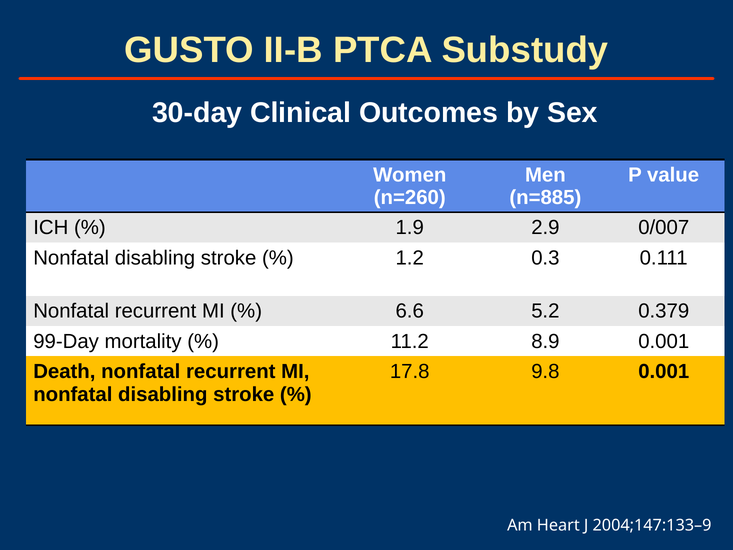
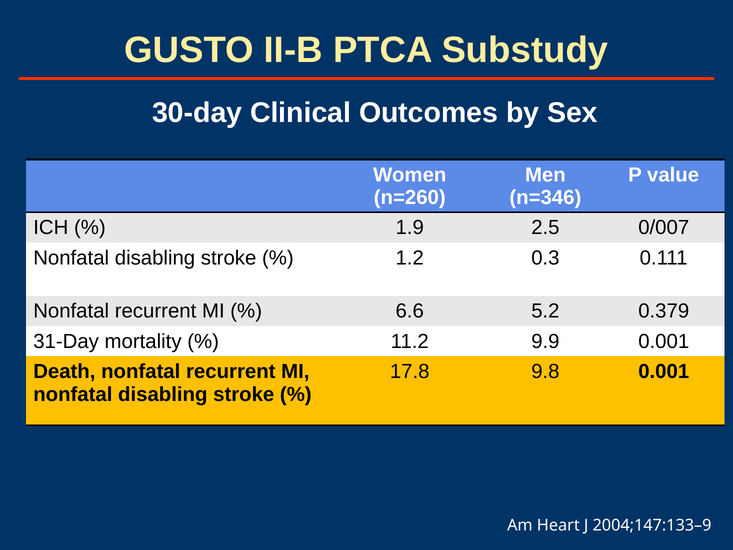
n=885: n=885 -> n=346 (545, 198)
2.9: 2.9 -> 2.5 (545, 228)
99-Day: 99-Day -> 31-Day (66, 341)
8.9: 8.9 -> 9.9 (545, 341)
